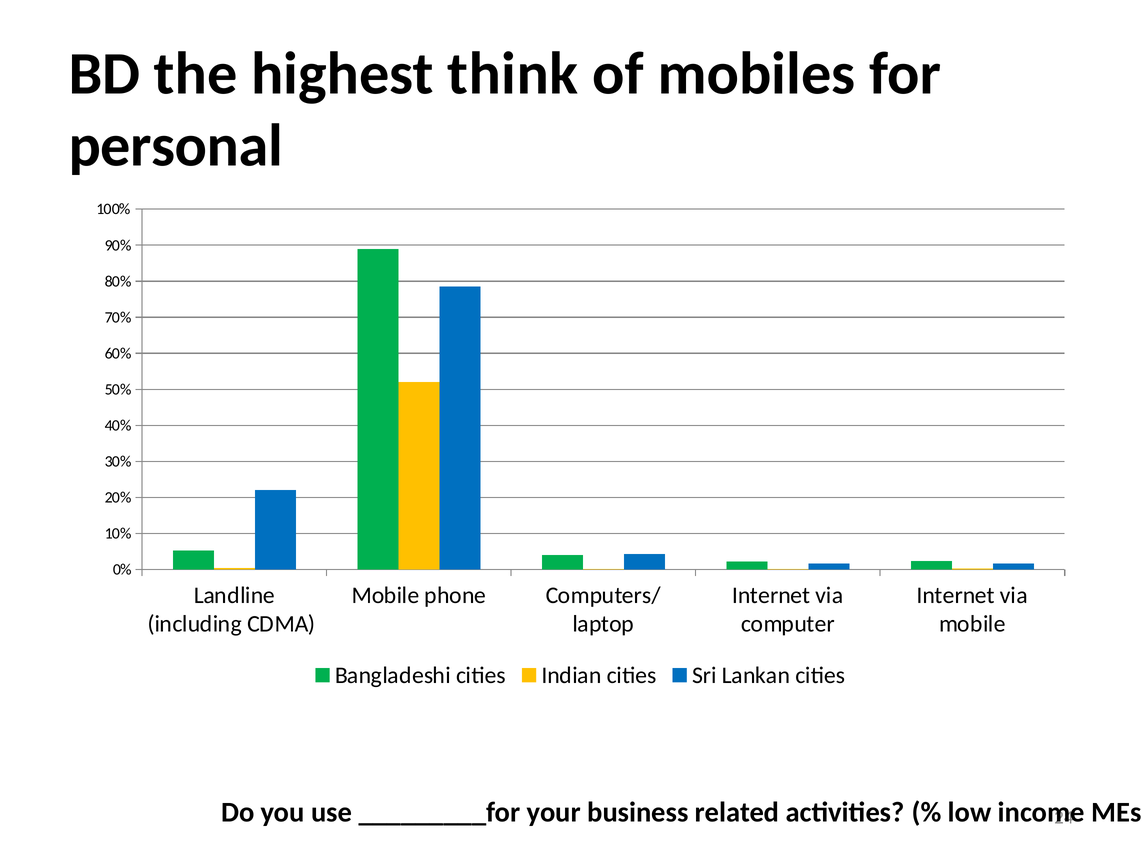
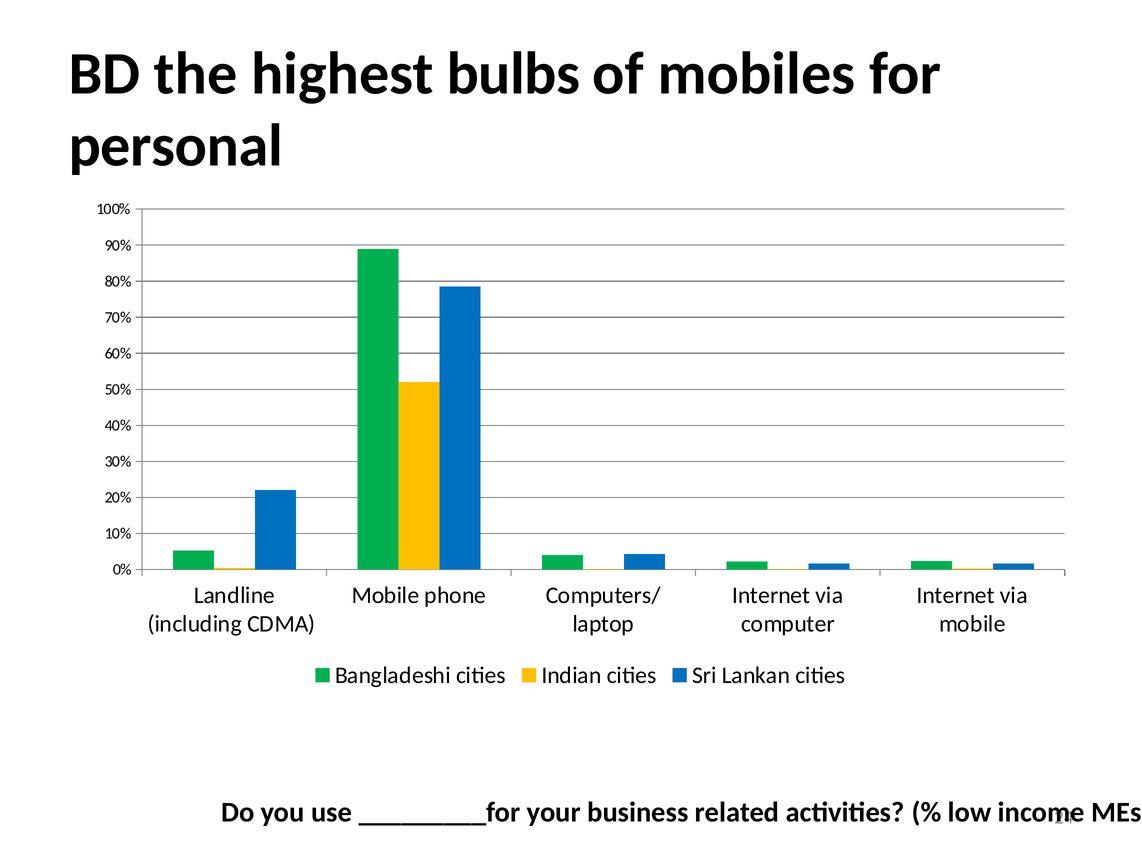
think: think -> bulbs (513, 74)
